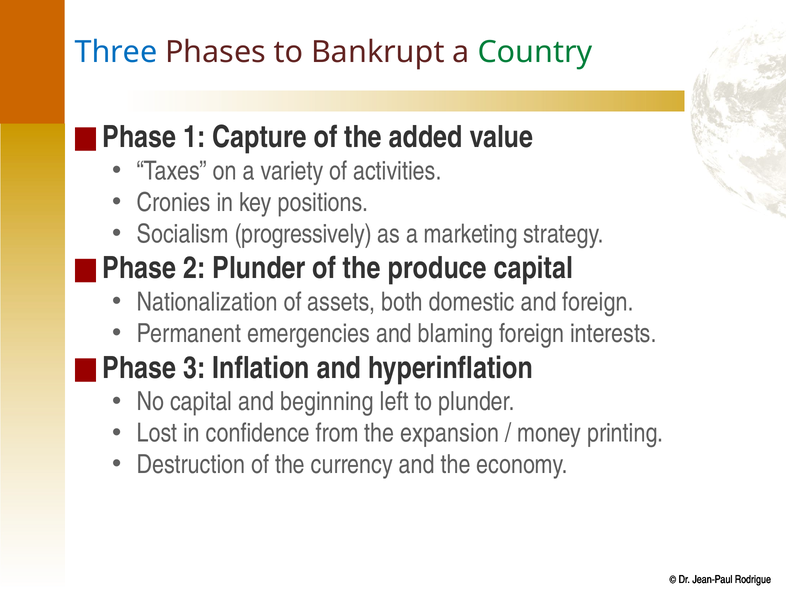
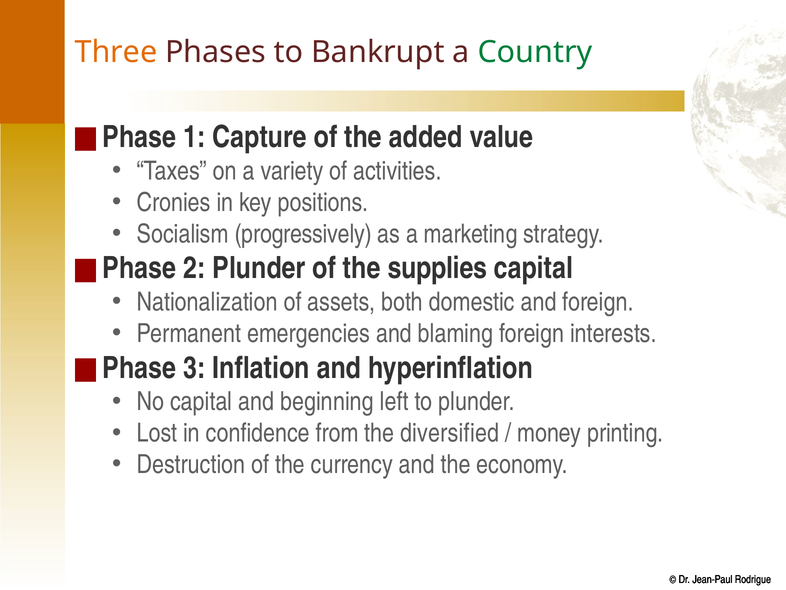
Three colour: blue -> orange (116, 52)
produce: produce -> supplies (437, 268)
expansion: expansion -> diversified (450, 433)
